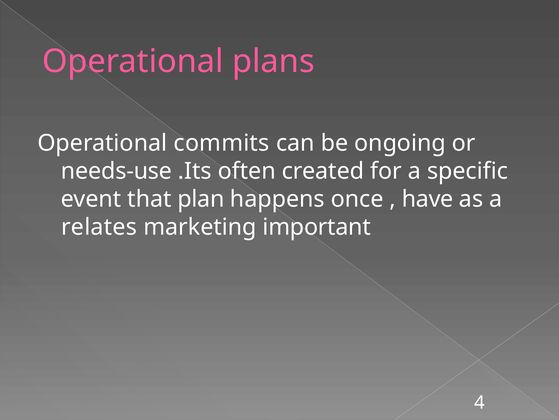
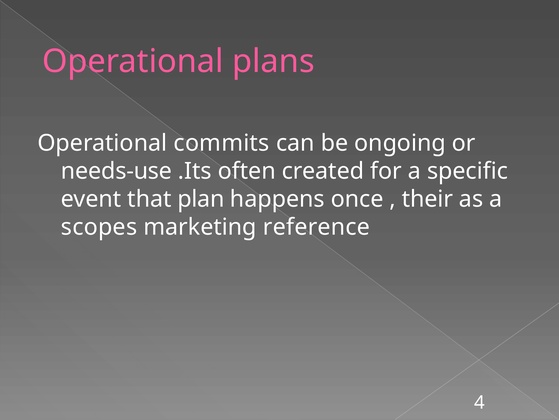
have: have -> their (428, 199)
relates: relates -> scopes (99, 227)
important: important -> reference (317, 227)
